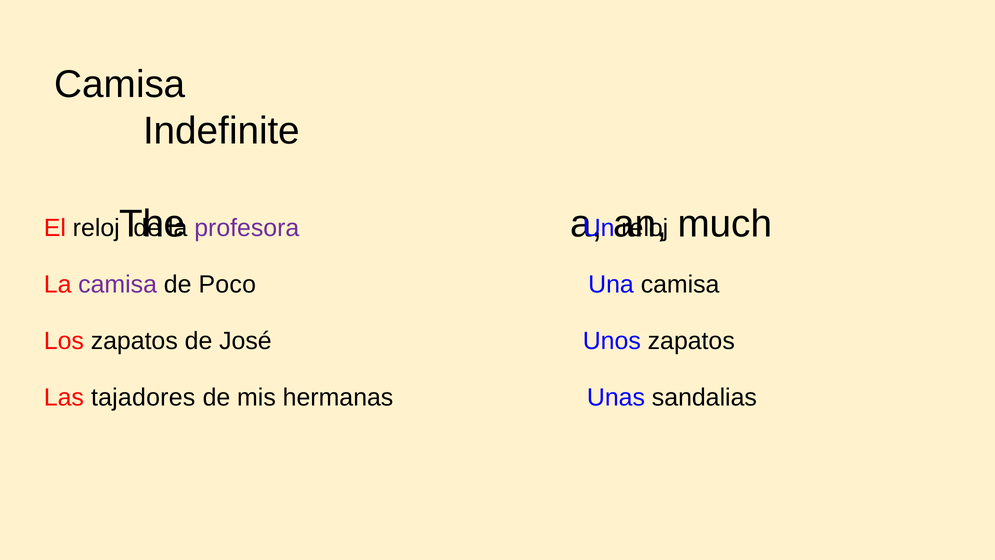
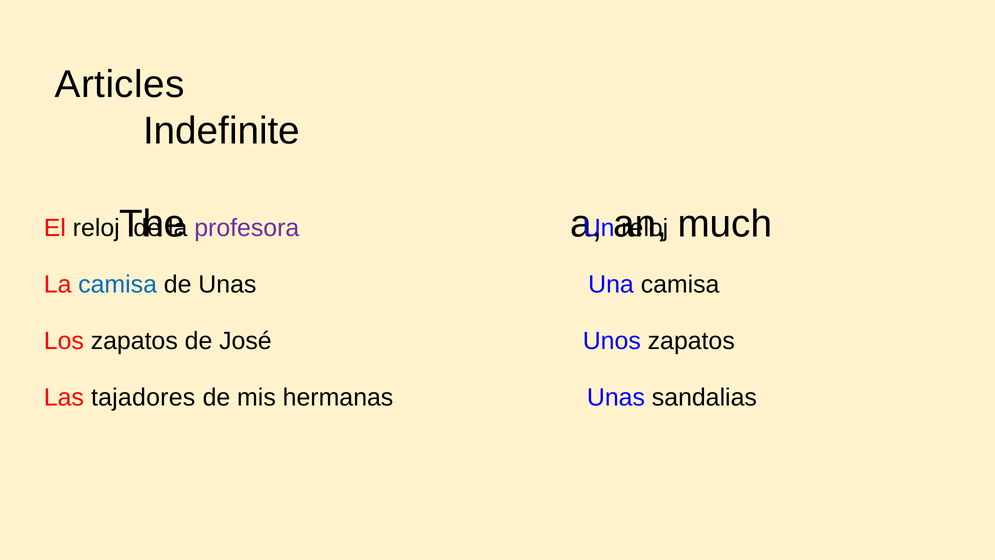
Camisa: Camisa -> Articles (120, 84)
camisa colour: purple -> blue (118, 284)
de Poco: Poco -> Unas (227, 284)
